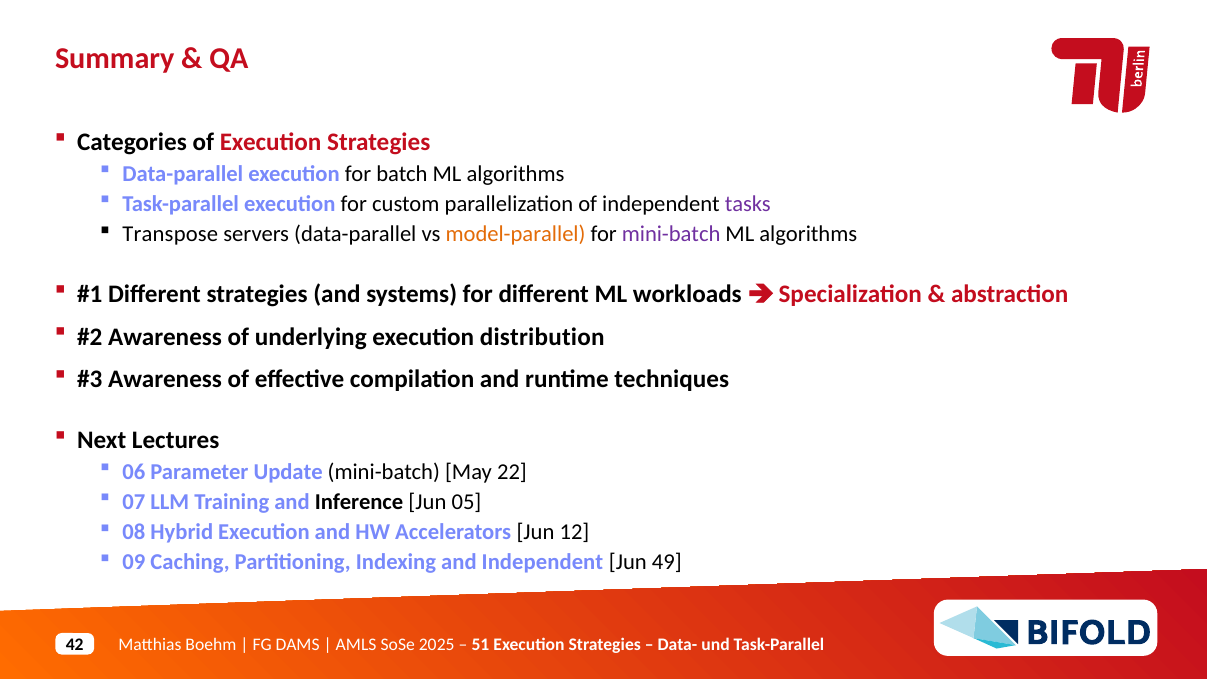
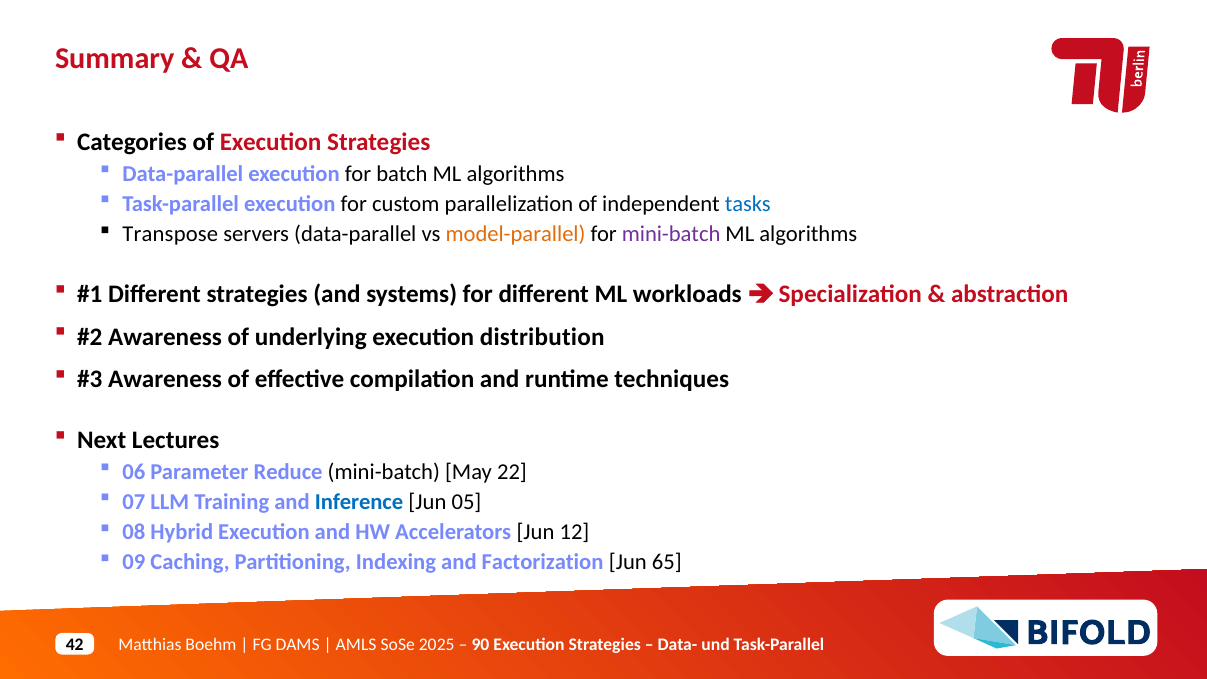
tasks colour: purple -> blue (748, 204)
Update: Update -> Reduce (288, 472)
Inference colour: black -> blue (359, 502)
and Independent: Independent -> Factorization (543, 562)
49: 49 -> 65 (667, 562)
51: 51 -> 90 (480, 645)
